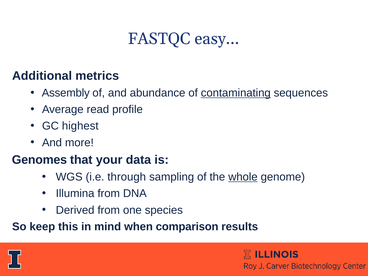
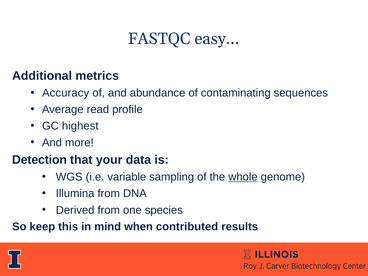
Assembly: Assembly -> Accuracy (66, 93)
contaminating underline: present -> none (236, 93)
Genomes: Genomes -> Detection (39, 160)
through: through -> variable (127, 177)
comparison: comparison -> contributed (187, 227)
